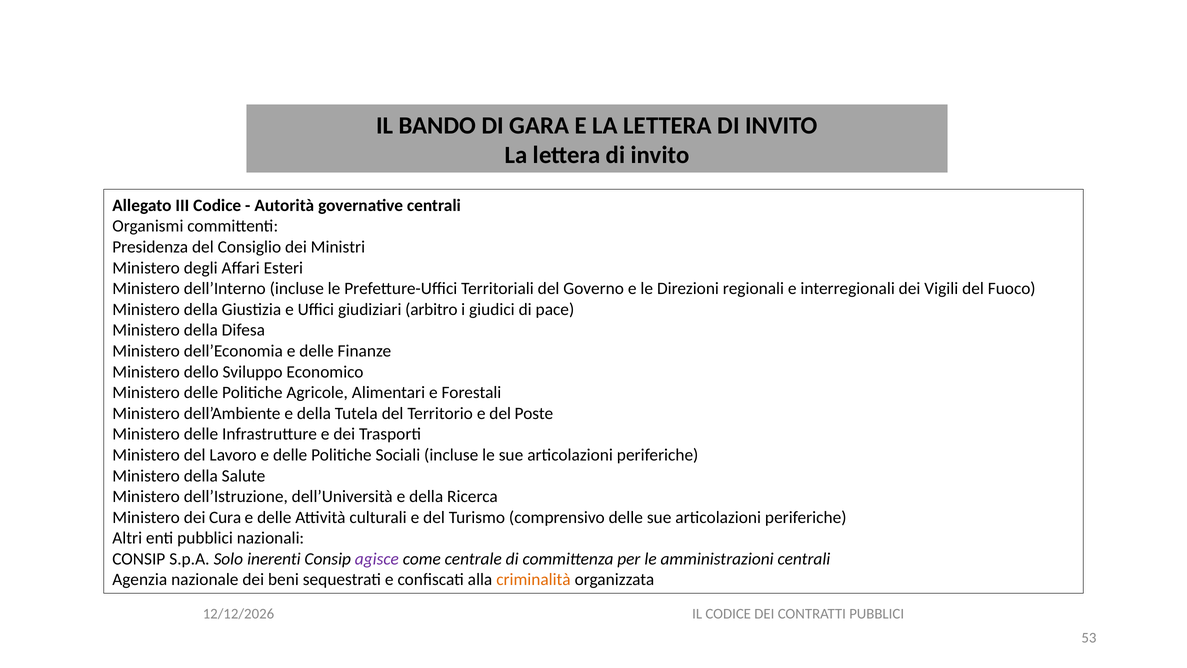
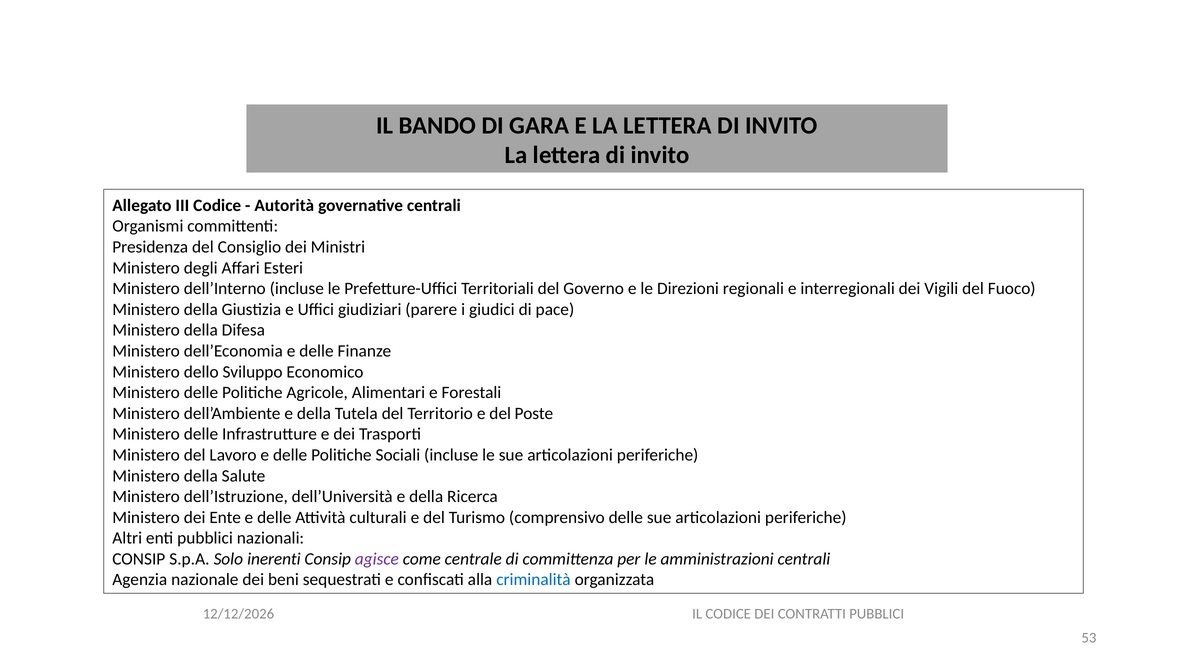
arbitro: arbitro -> parere (431, 309)
Cura: Cura -> Ente (225, 517)
criminalità colour: orange -> blue (533, 579)
